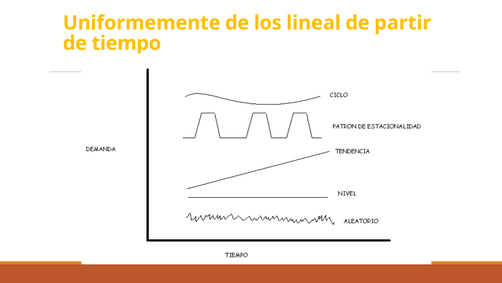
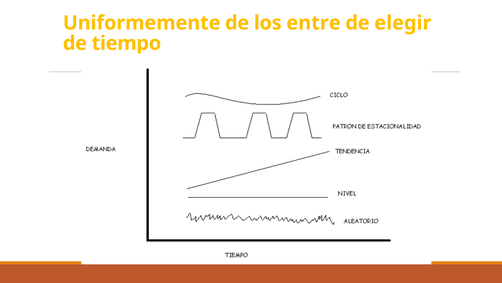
lineal: lineal -> entre (314, 23)
partir: partir -> elegir (403, 23)
